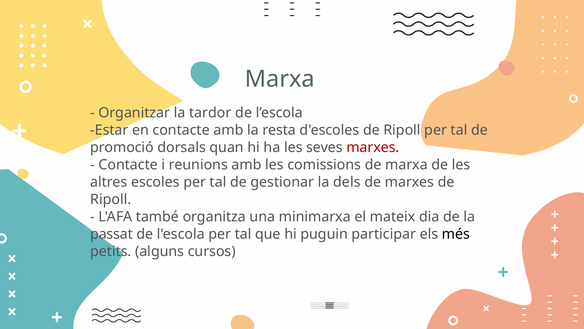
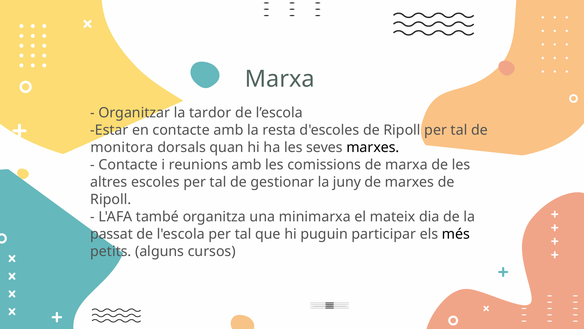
promoció: promoció -> monitora (122, 147)
marxes colour: red -> black (373, 147)
dels: dels -> juny (347, 182)
